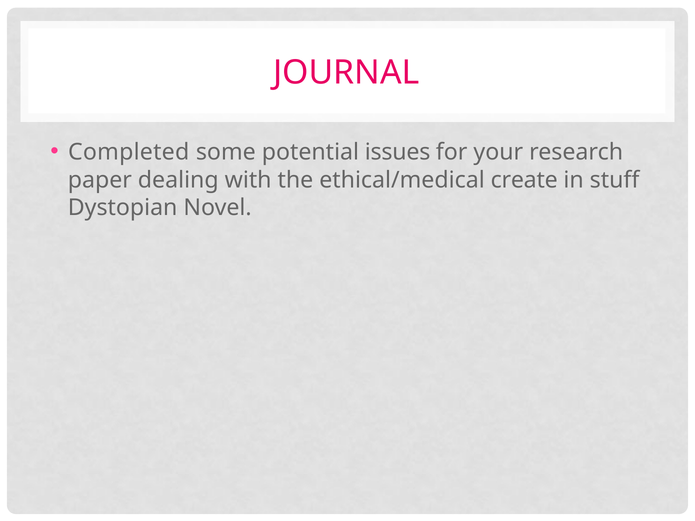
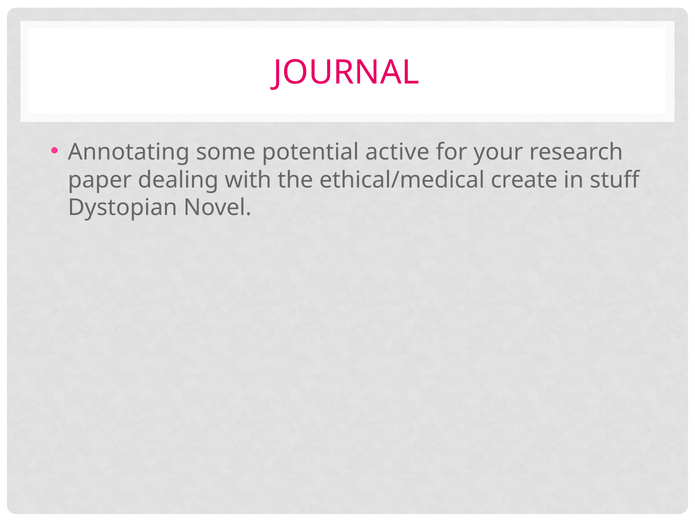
Completed: Completed -> Annotating (129, 152)
issues: issues -> active (397, 152)
